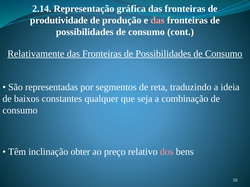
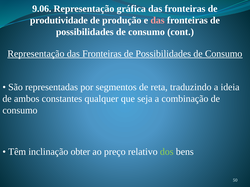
2.14: 2.14 -> 9.06 (42, 9)
Relativamente: Relativamente -> Representação (36, 54)
baixos: baixos -> ambos (27, 99)
dos colour: pink -> light green (167, 152)
